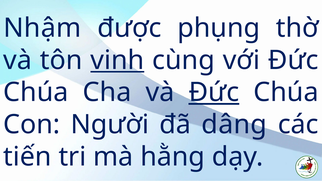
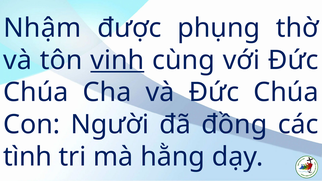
Đức underline: present -> none (214, 92)
dâng: dâng -> đồng (234, 125)
tiến: tiến -> tình (28, 157)
